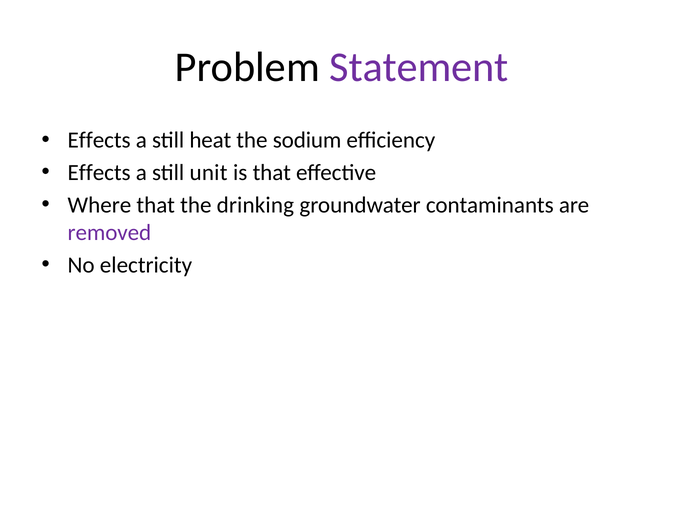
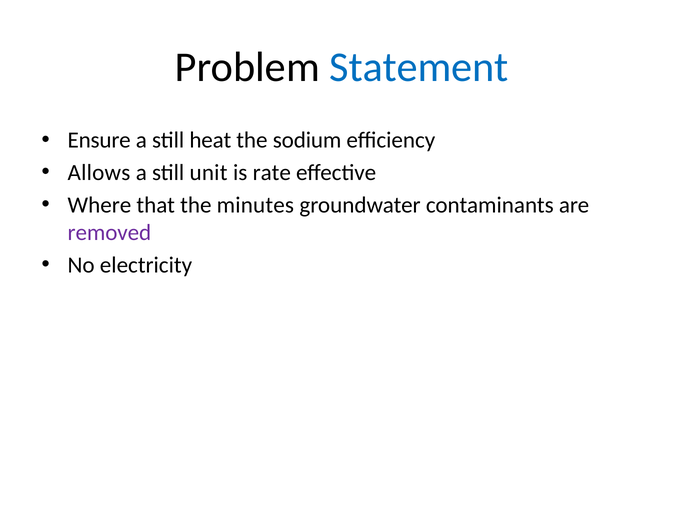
Statement colour: purple -> blue (419, 67)
Effects: Effects -> Ensure (99, 140)
Effects: Effects -> Allows (99, 173)
is that: that -> rate (272, 173)
drinking: drinking -> minutes (255, 205)
